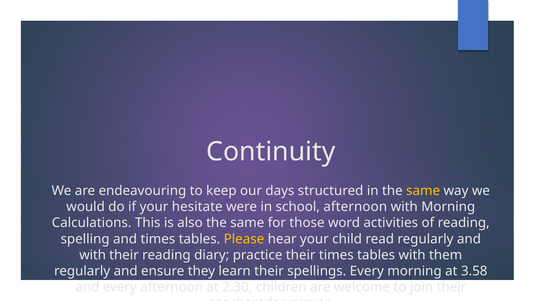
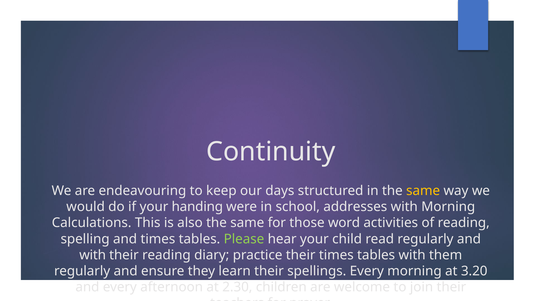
hesitate: hesitate -> handing (197, 207)
school afternoon: afternoon -> addresses (355, 207)
Please colour: yellow -> light green (244, 239)
3.58: 3.58 -> 3.20 (474, 271)
